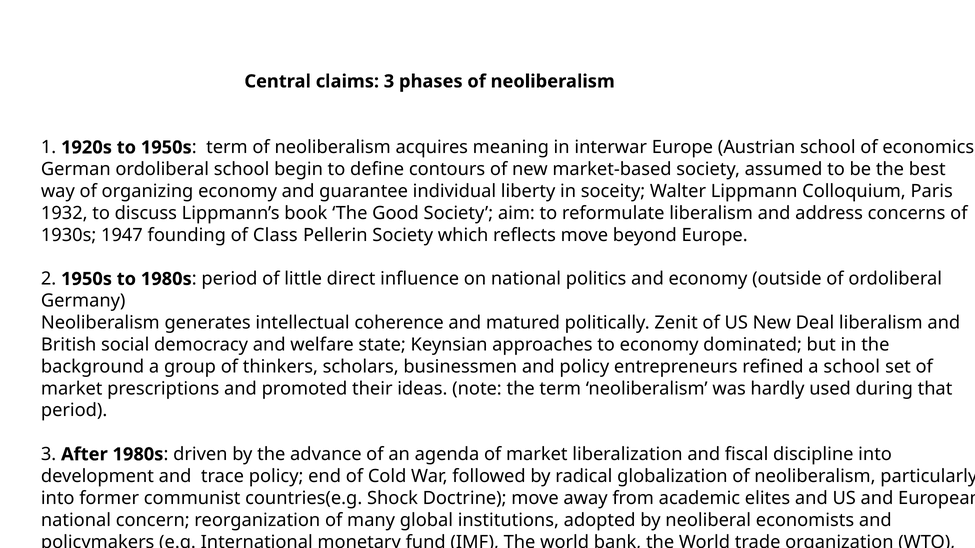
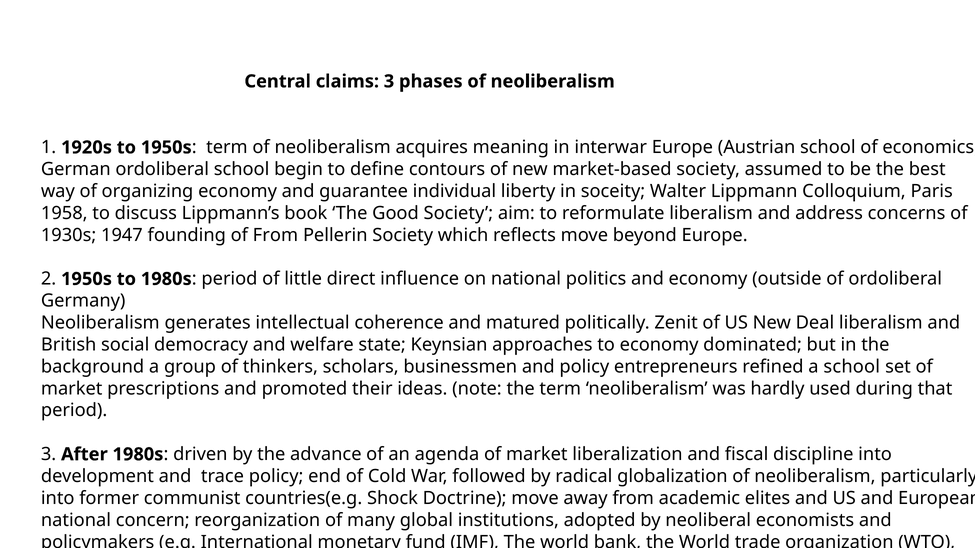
1932: 1932 -> 1958 (64, 213)
of Class: Class -> From (275, 235)
